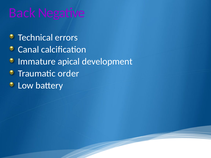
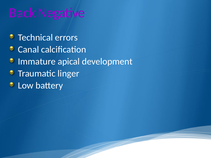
order: order -> linger (69, 74)
